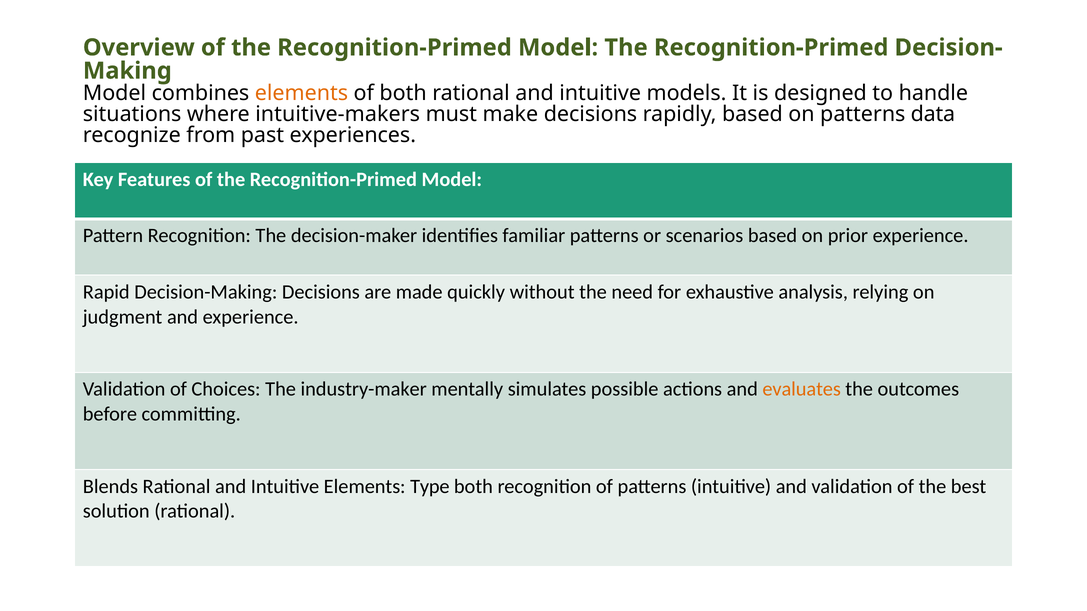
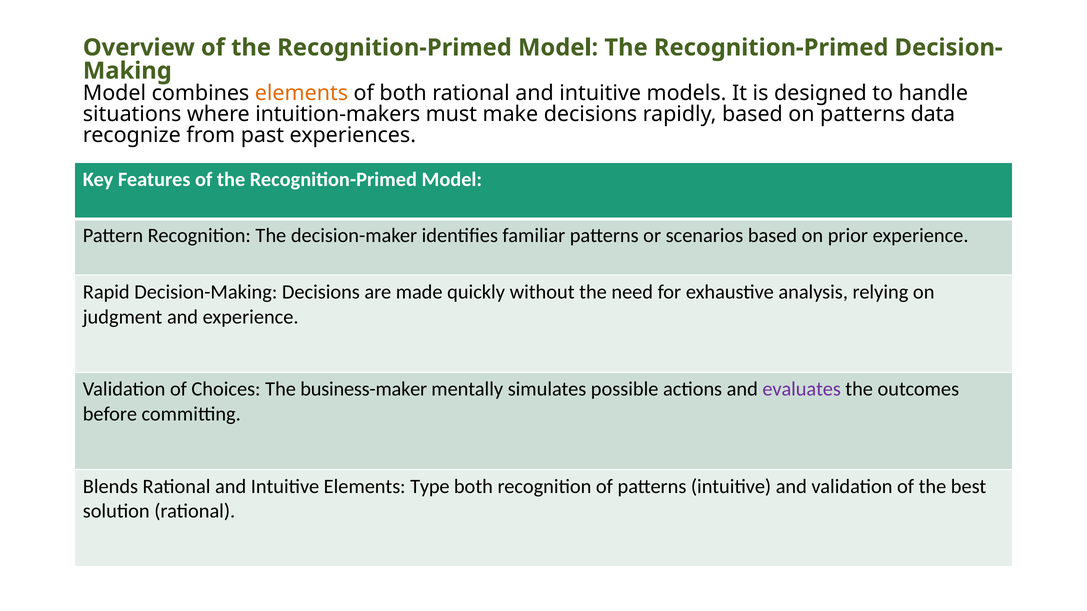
intuitive-makers: intuitive-makers -> intuition-makers (338, 114)
industry-maker: industry-maker -> business-maker (364, 389)
evaluates colour: orange -> purple (802, 389)
